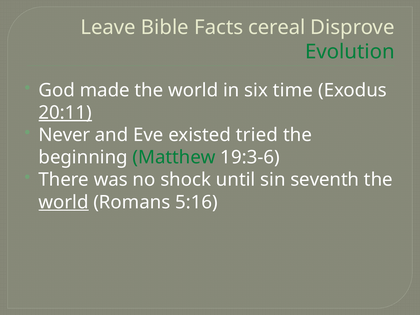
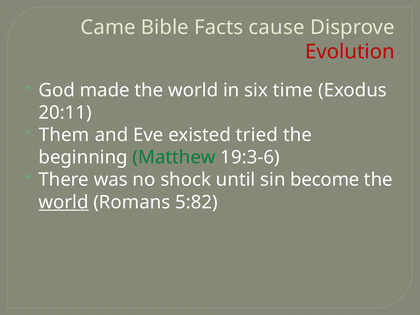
Leave: Leave -> Came (108, 27)
cereal: cereal -> cause (277, 27)
Evolution colour: green -> red (350, 52)
20:11 underline: present -> none (65, 113)
Never: Never -> Them (64, 135)
seventh: seventh -> become (325, 180)
5:16: 5:16 -> 5:82 (196, 202)
